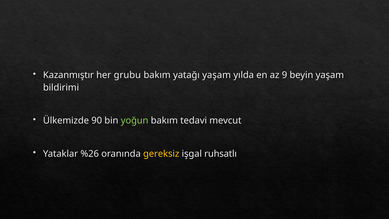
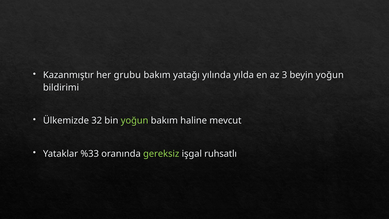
yatağı yaşam: yaşam -> yılında (217, 75)
9: 9 -> 3 (284, 75)
beyin yaşam: yaşam -> yoğun (330, 75)
90: 90 -> 32 (97, 121)
tedavi: tedavi -> haline (194, 121)
%26: %26 -> %33 (90, 154)
gereksiz colour: yellow -> light green (161, 154)
